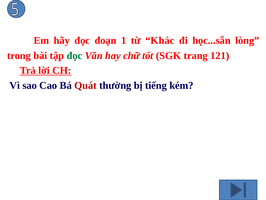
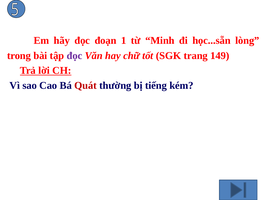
Khác: Khác -> Minh (160, 40)
đọc colour: green -> purple (74, 55)
121: 121 -> 149 (220, 55)
